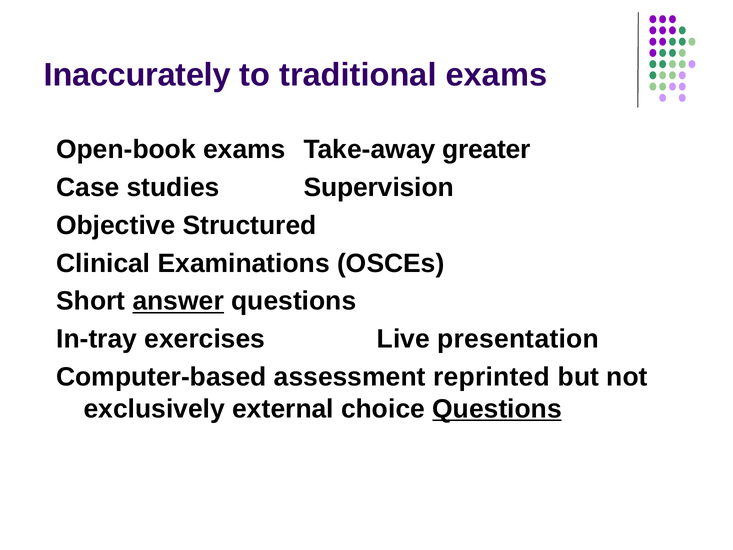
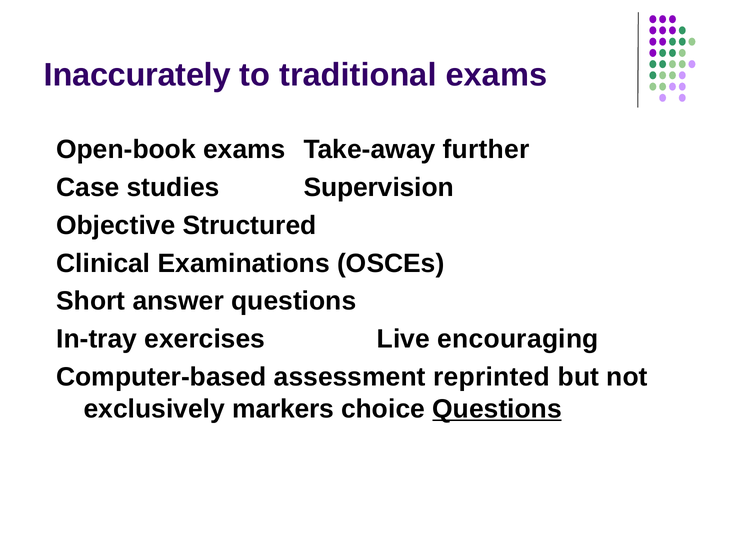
greater: greater -> further (486, 150)
answer underline: present -> none (178, 301)
presentation: presentation -> encouraging (518, 339)
external: external -> markers (283, 409)
